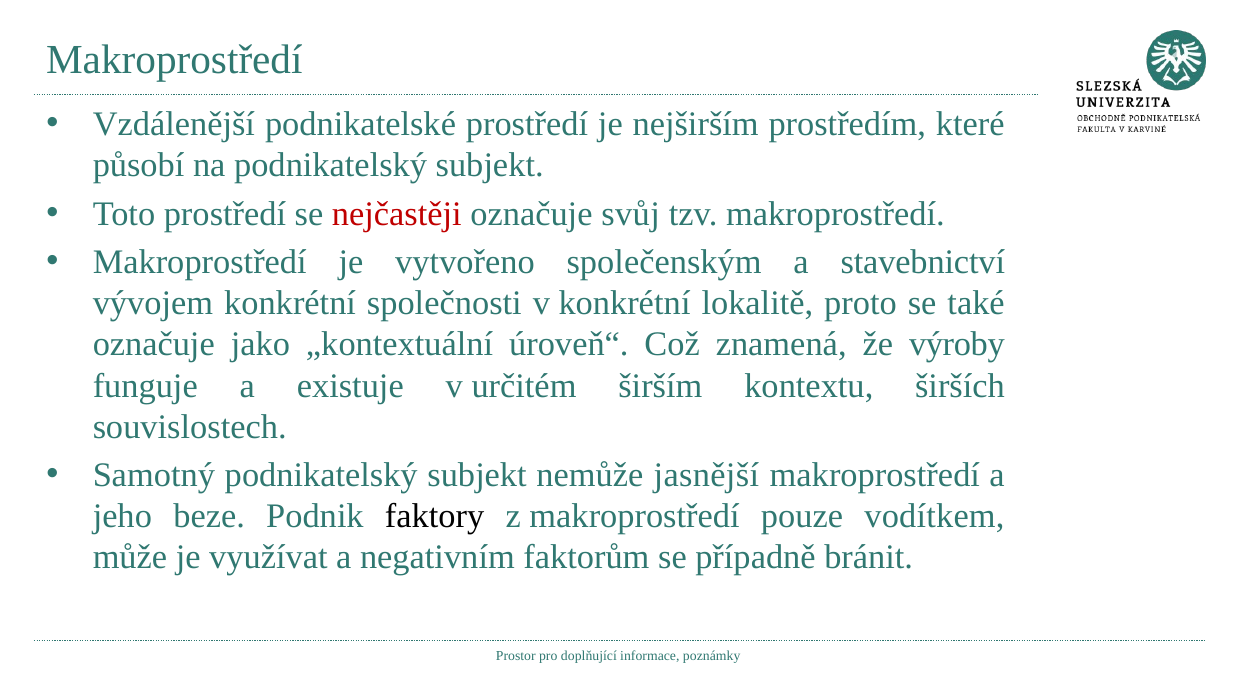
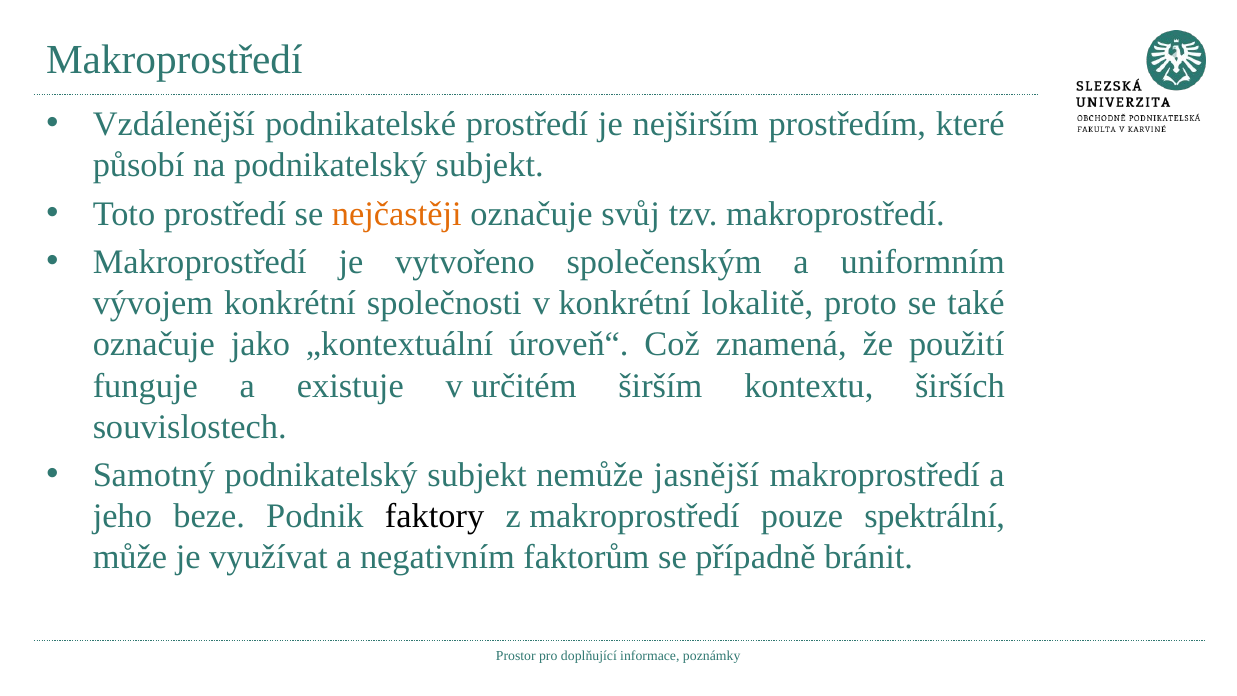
nejčastěji colour: red -> orange (397, 214)
stavebnictví: stavebnictví -> uniformním (923, 262)
výroby: výroby -> použití (957, 344)
vodítkem: vodítkem -> spektrální (935, 516)
